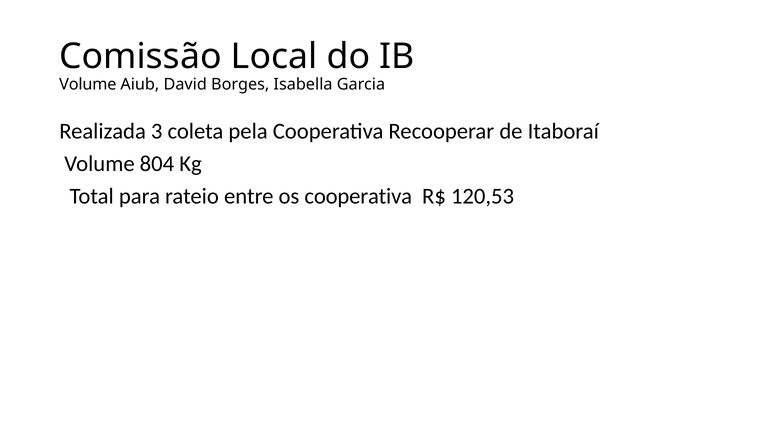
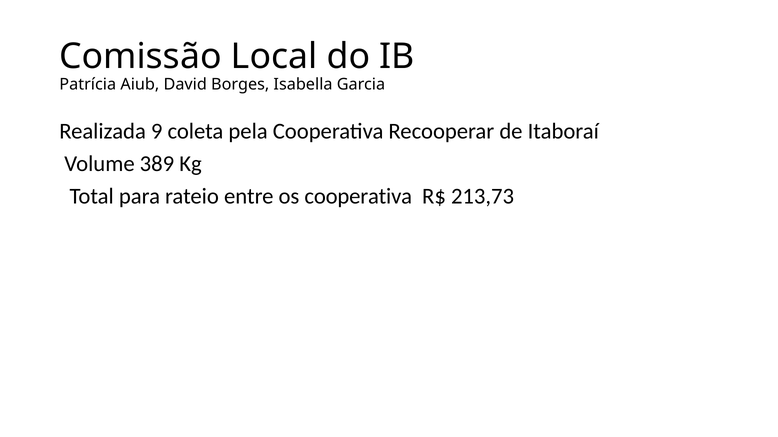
Volume: Volume -> Patrícia (88, 85)
3: 3 -> 9 (157, 132)
804: 804 -> 389 (157, 164)
120,53: 120,53 -> 213,73 (483, 197)
